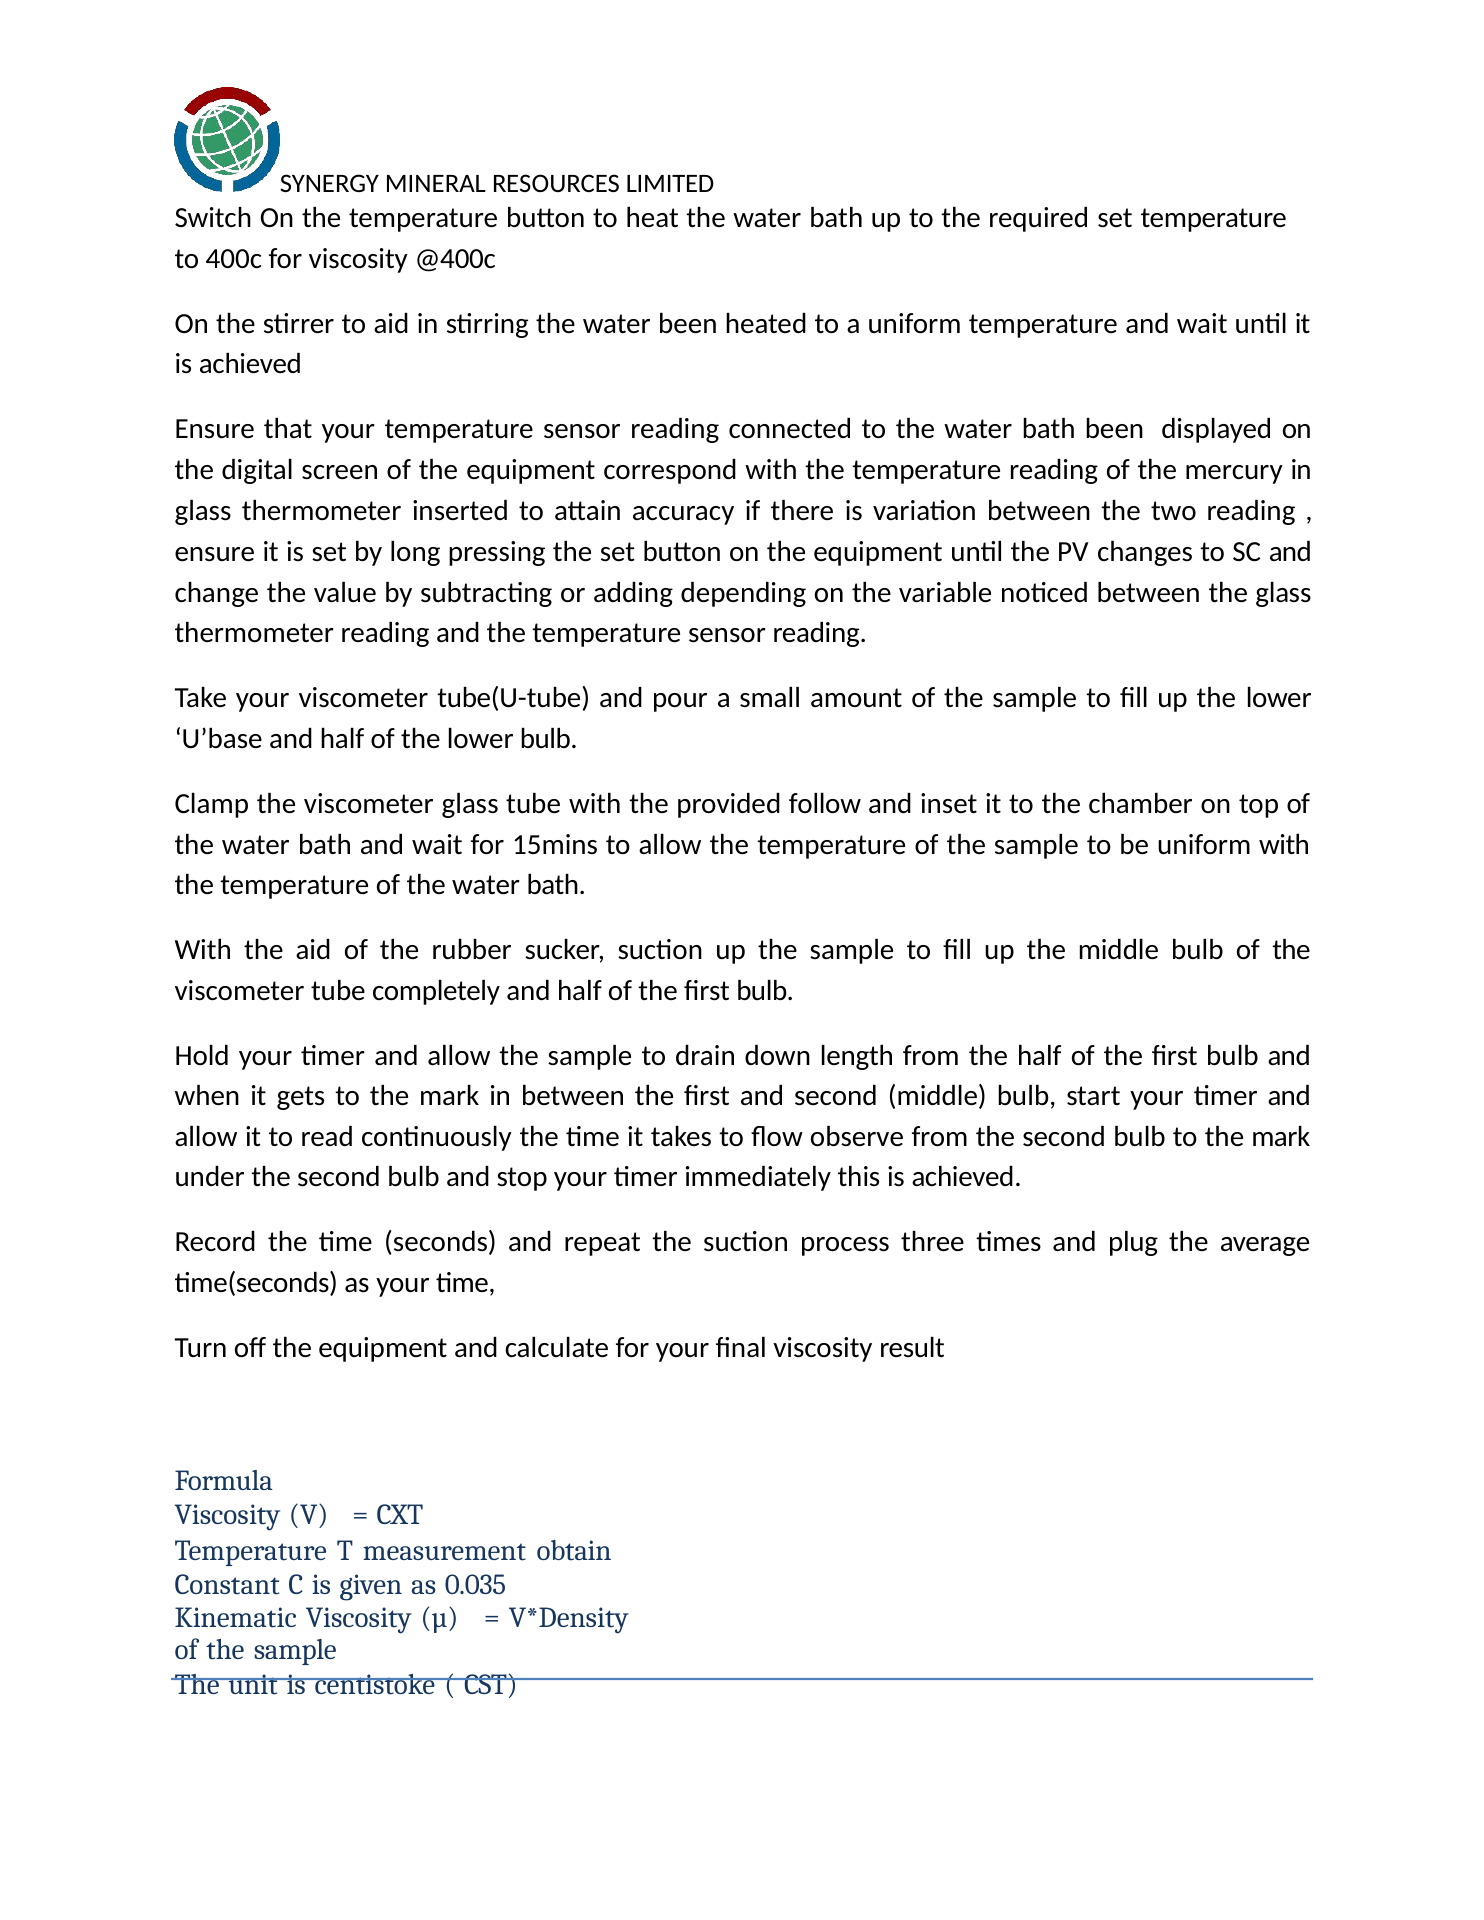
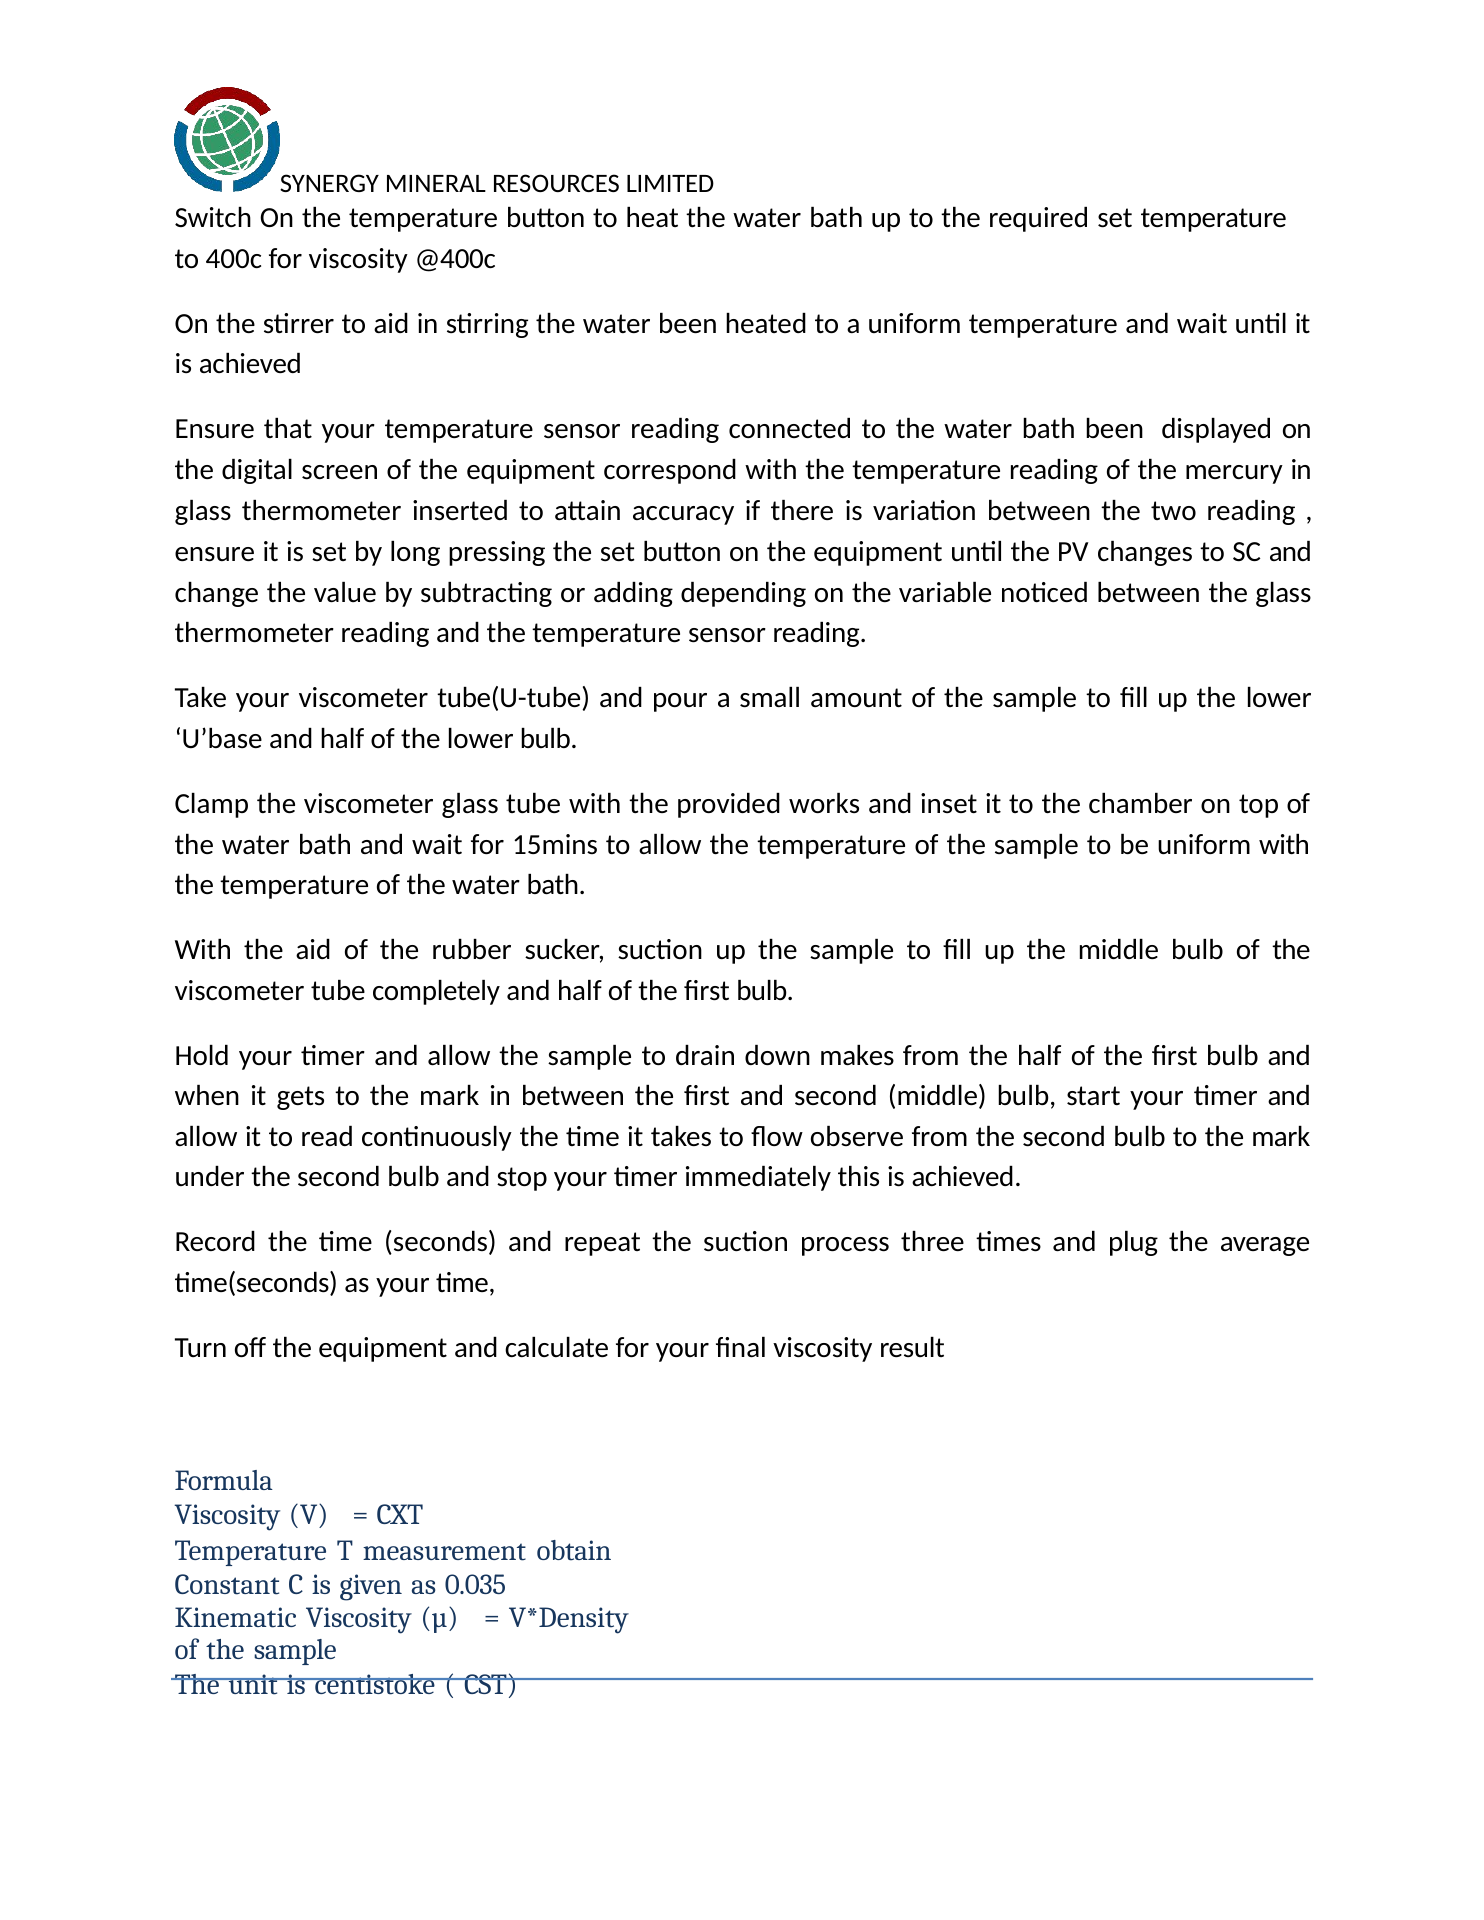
follow: follow -> works (825, 804)
length: length -> makes (857, 1056)
